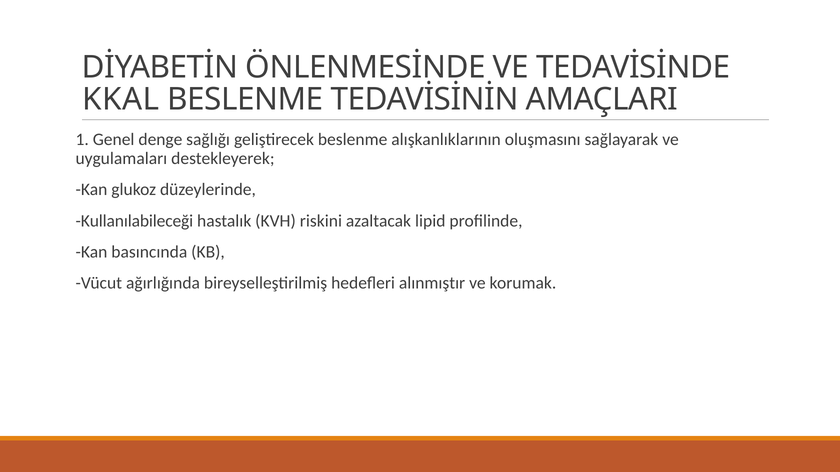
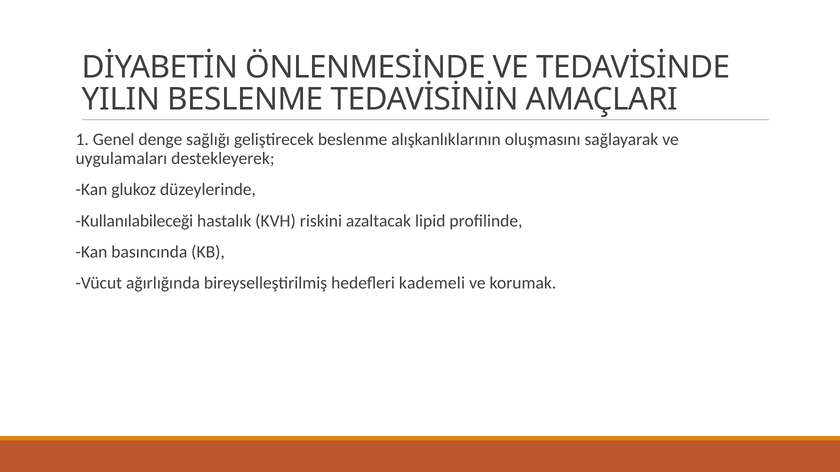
KKAL: KKAL -> YILIN (121, 100)
alınmıştır: alınmıştır -> kademeli (432, 283)
